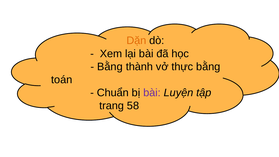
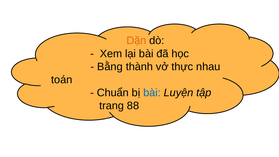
thực bằng: bằng -> nhau (208, 67)
bài colour: purple -> blue (152, 93)
58: 58 -> 88 (133, 106)
